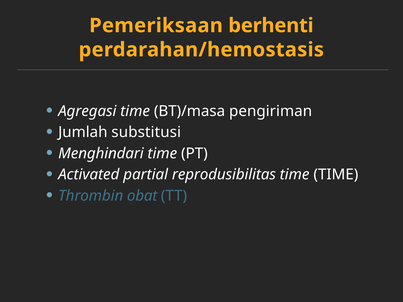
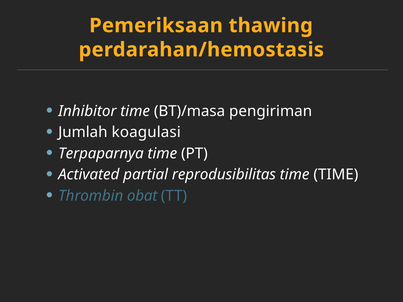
berhenti: berhenti -> thawing (271, 26)
Agregasi: Agregasi -> Inhibitor (87, 111)
substitusi: substitusi -> koagulasi (146, 132)
Menghindari: Menghindari -> Terpaparnya (101, 154)
